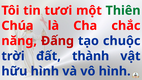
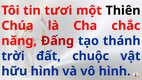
Thiên colour: green -> black (123, 11)
chuộc: chuộc -> thánh (122, 41)
thành: thành -> chuộc (91, 56)
